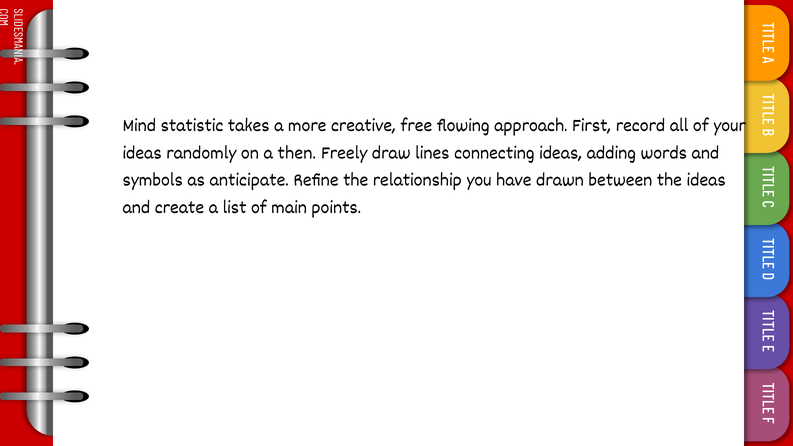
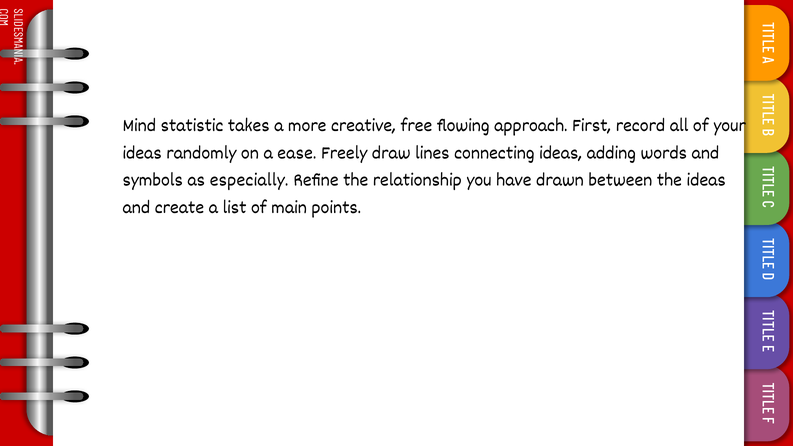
then: then -> ease (297, 152)
anticipate: anticipate -> especially (249, 179)
